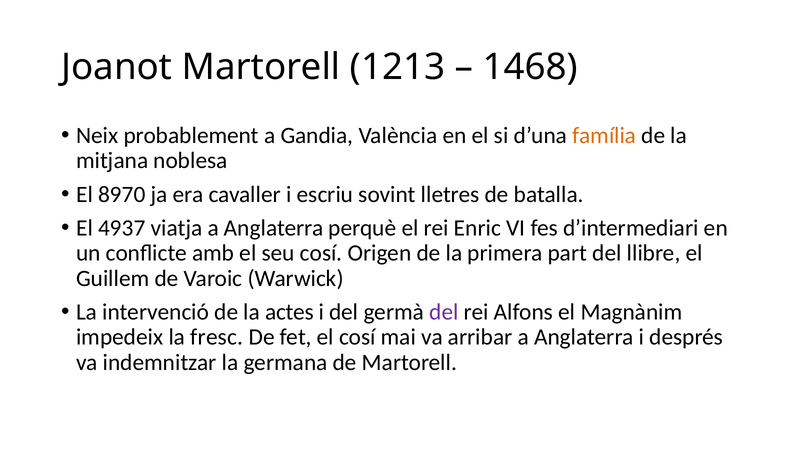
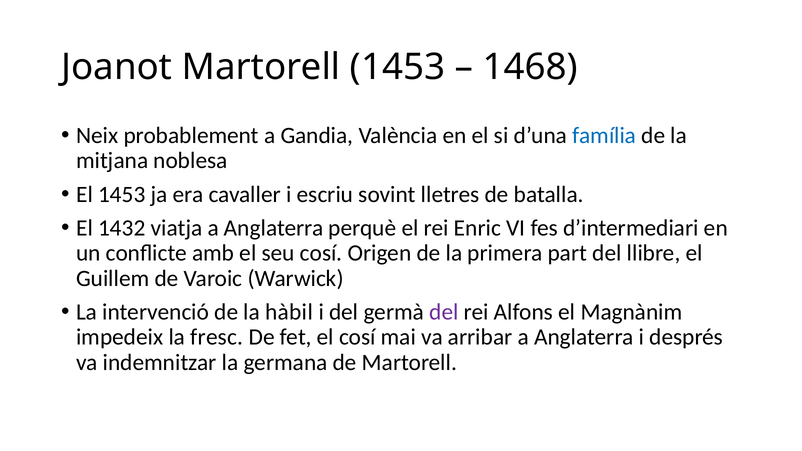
Martorell 1213: 1213 -> 1453 (398, 67)
família colour: orange -> blue (604, 136)
El 8970: 8970 -> 1453 (122, 194)
4937: 4937 -> 1432 (122, 228)
actes: actes -> hàbil (289, 312)
